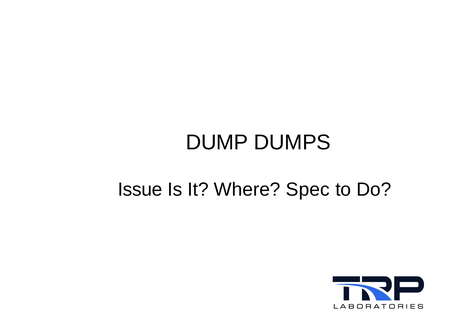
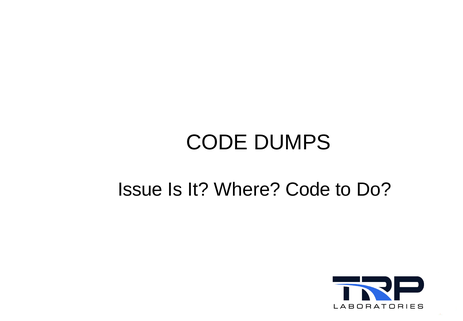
DUMP: DUMP -> CODE (217, 142)
Where Spec: Spec -> Code (308, 189)
